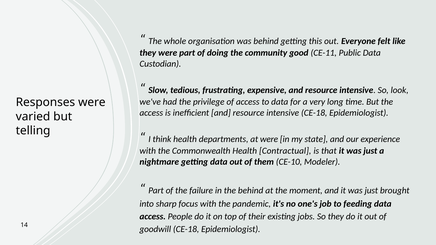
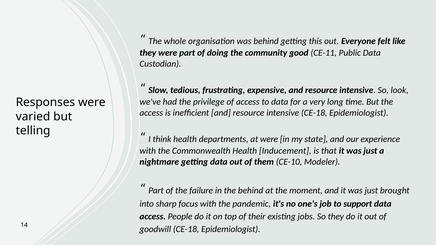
Contractual: Contractual -> Inducement (285, 151)
feeding: feeding -> support (358, 204)
